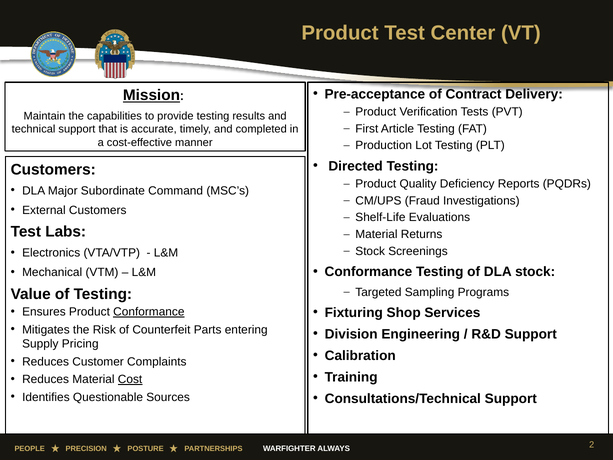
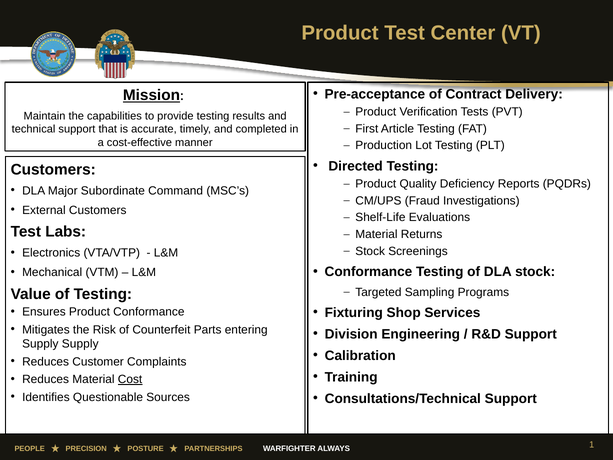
Conformance underline: present -> none (149, 312)
Supply Pricing: Pricing -> Supply (80, 344)
2: 2 -> 1 (592, 444)
